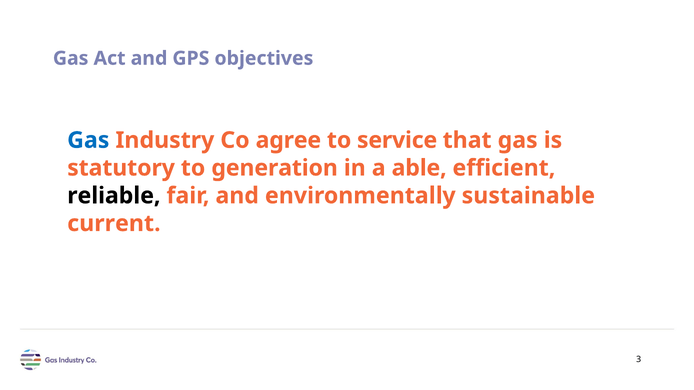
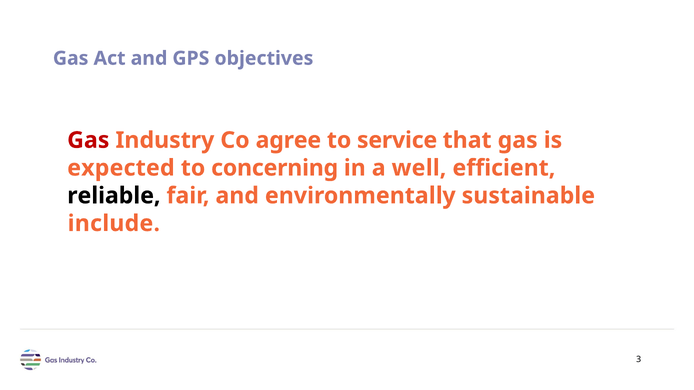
Gas colour: blue -> red (88, 140)
statutory: statutory -> expected (121, 168)
generation: generation -> concerning (275, 168)
able: able -> well (419, 168)
current: current -> include (114, 224)
